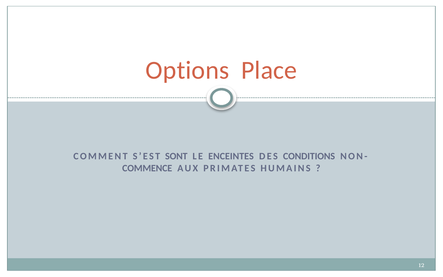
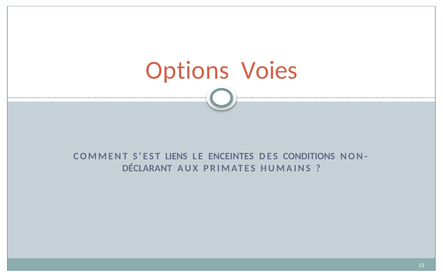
Place: Place -> Voies (269, 70)
SONT: SONT -> LIENS (176, 156)
COMMENCE: COMMENCE -> DÉCLARANT (147, 168)
